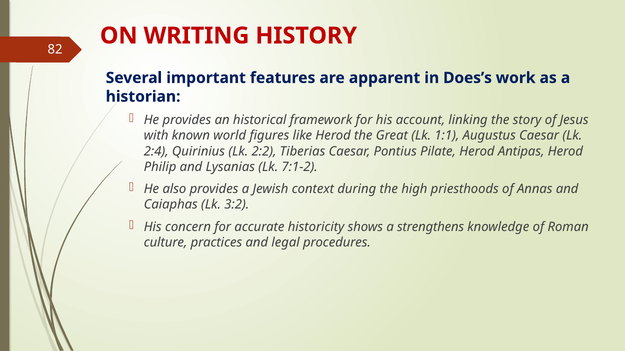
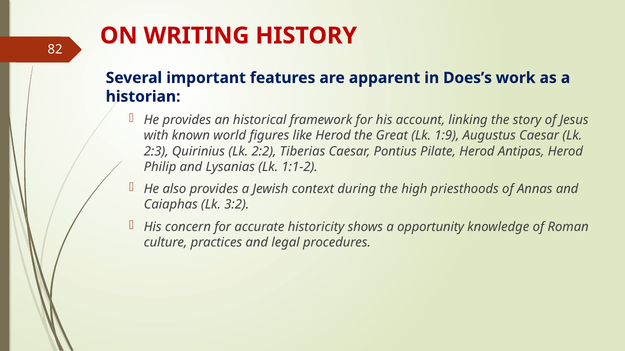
1:1: 1:1 -> 1:9 (447, 136)
2:4: 2:4 -> 2:3 (156, 152)
7:1-2: 7:1-2 -> 1:1-2 (300, 167)
strengthens: strengthens -> opportunity (431, 227)
